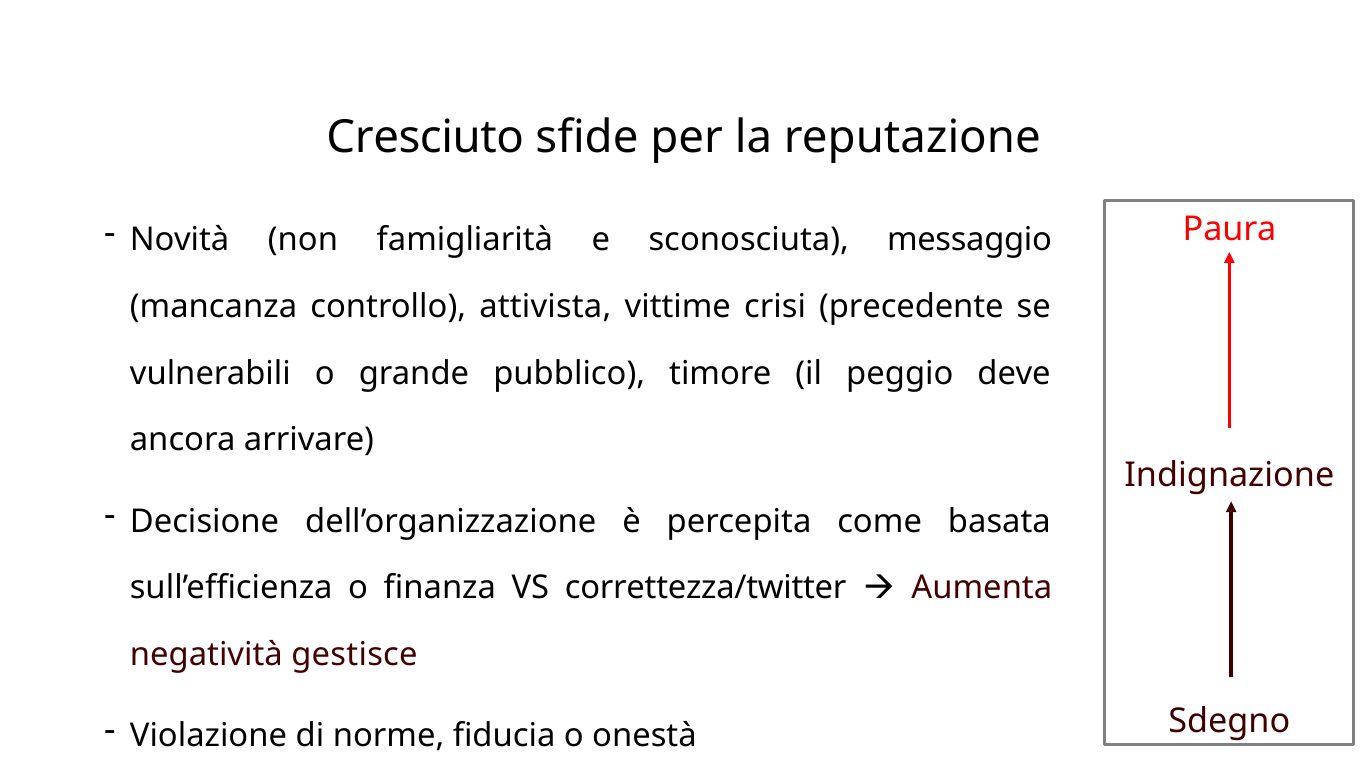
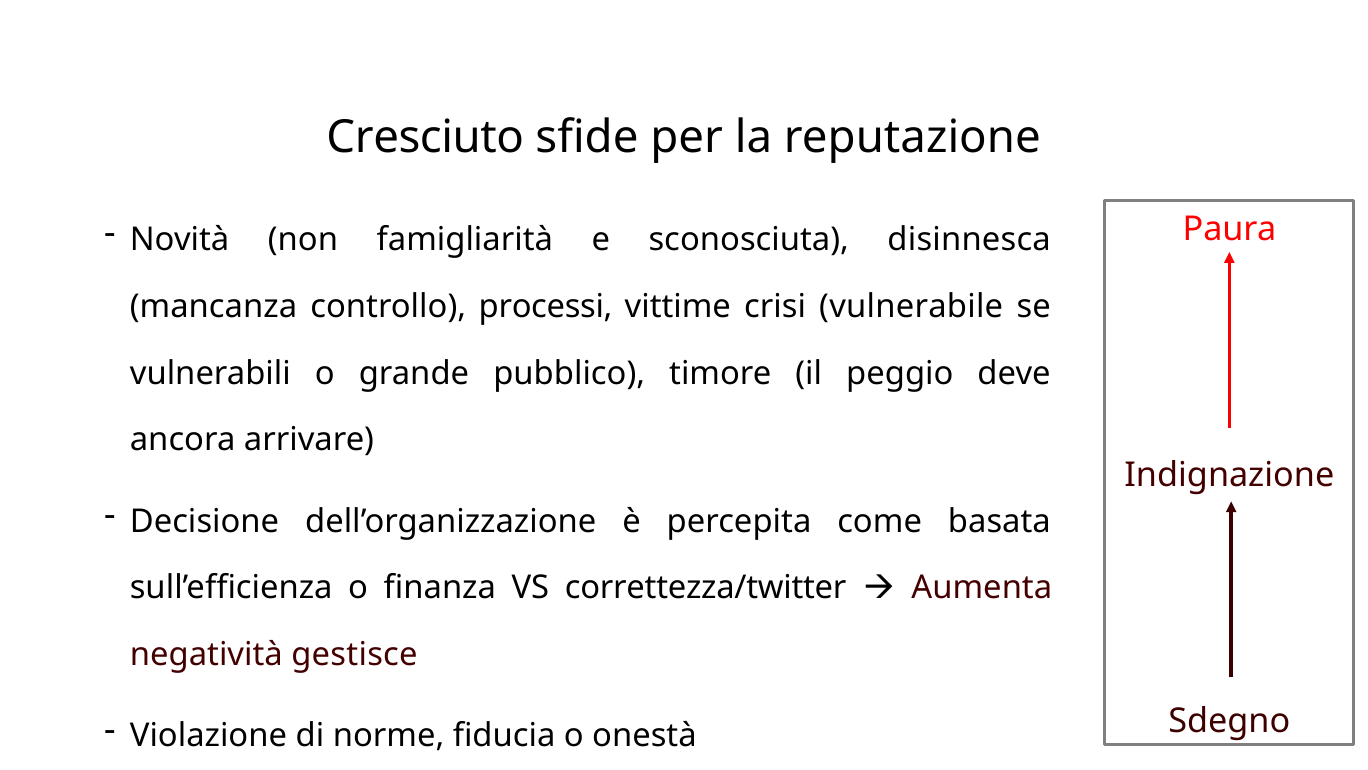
messaggio: messaggio -> disinnesca (969, 239)
attivista: attivista -> processi (546, 306)
precedente: precedente -> vulnerabile (911, 306)
